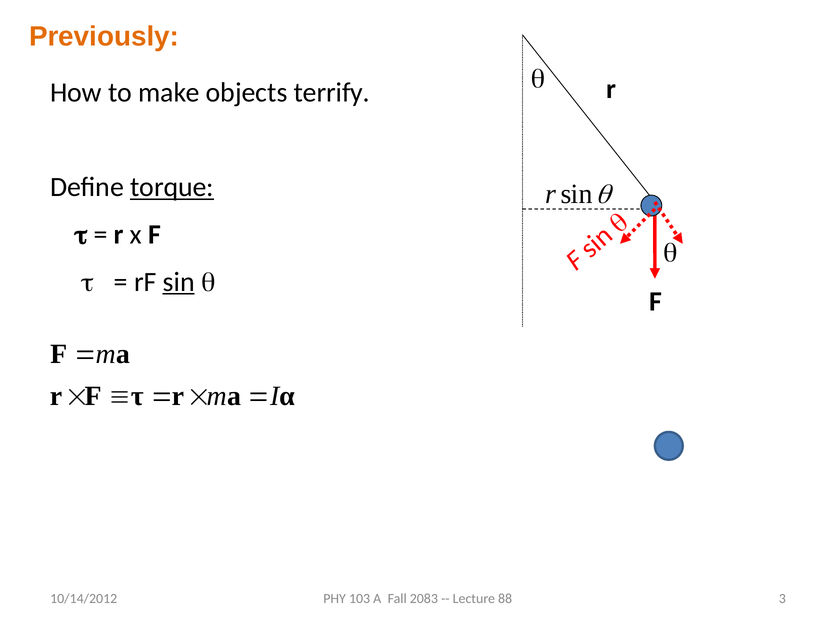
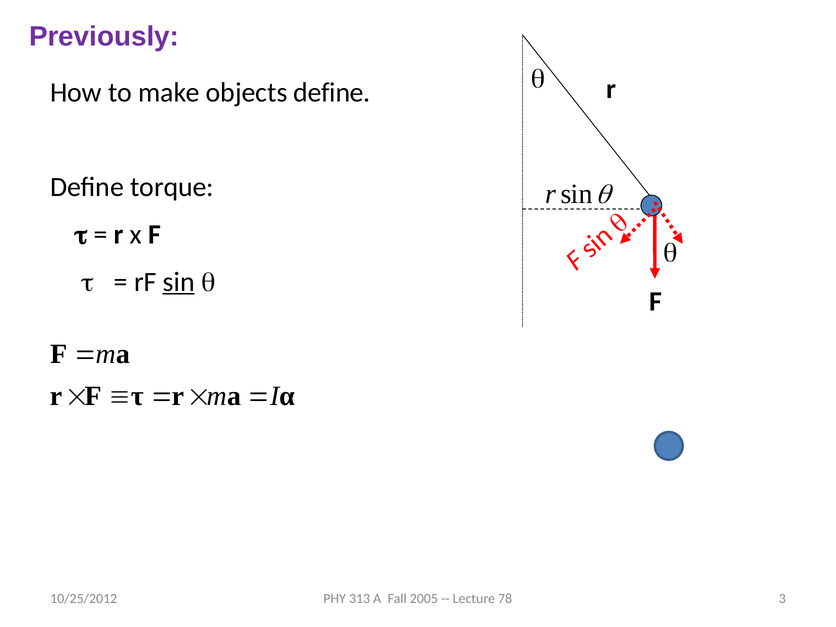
Previously colour: orange -> purple (104, 37)
objects terrify: terrify -> define (332, 92)
torque underline: present -> none (172, 187)
103: 103 -> 313 (360, 599)
2083: 2083 -> 2005 (424, 599)
88: 88 -> 78 (505, 599)
10/14/2012: 10/14/2012 -> 10/25/2012 (84, 599)
